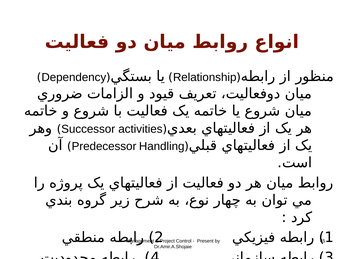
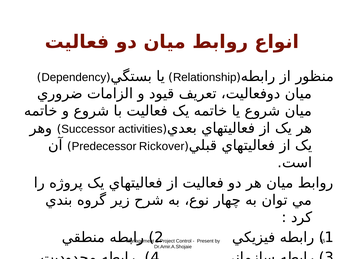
Handling: Handling -> Rickover (162, 147)
